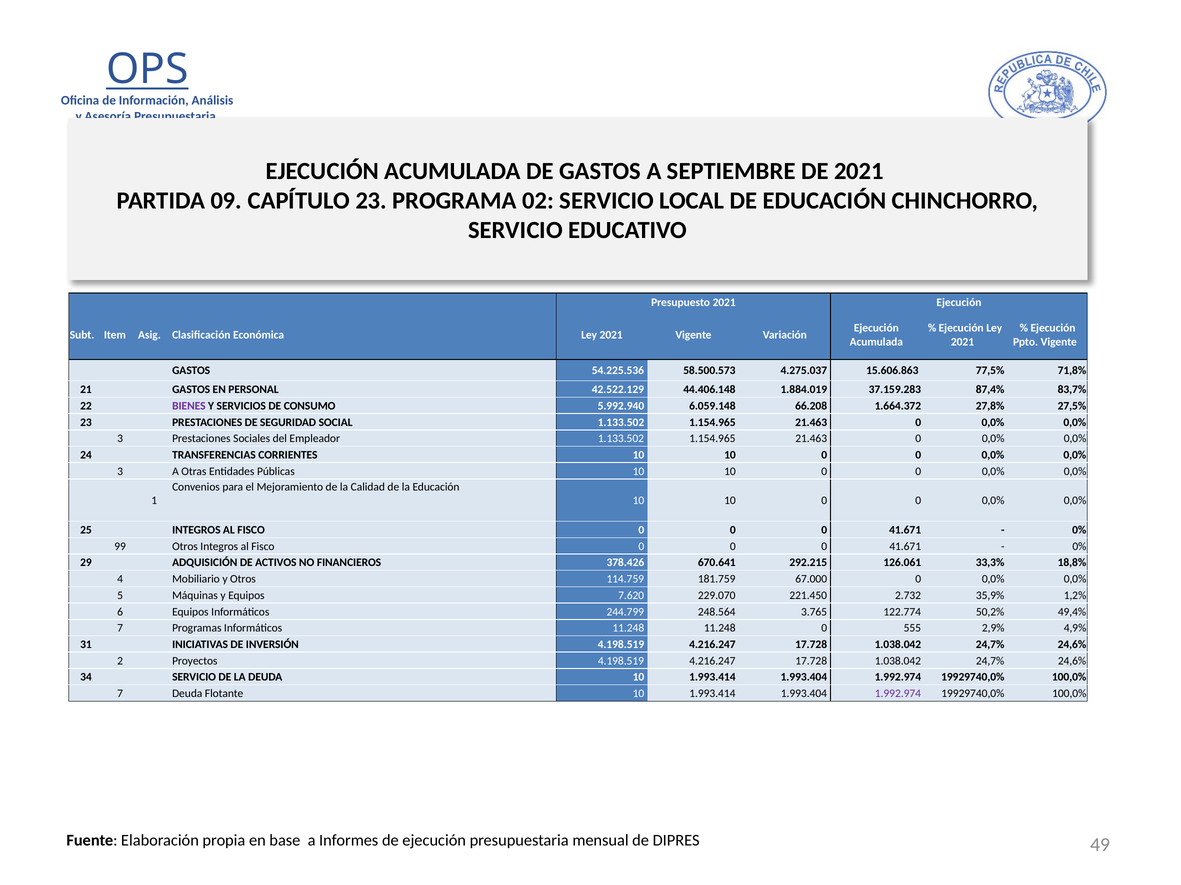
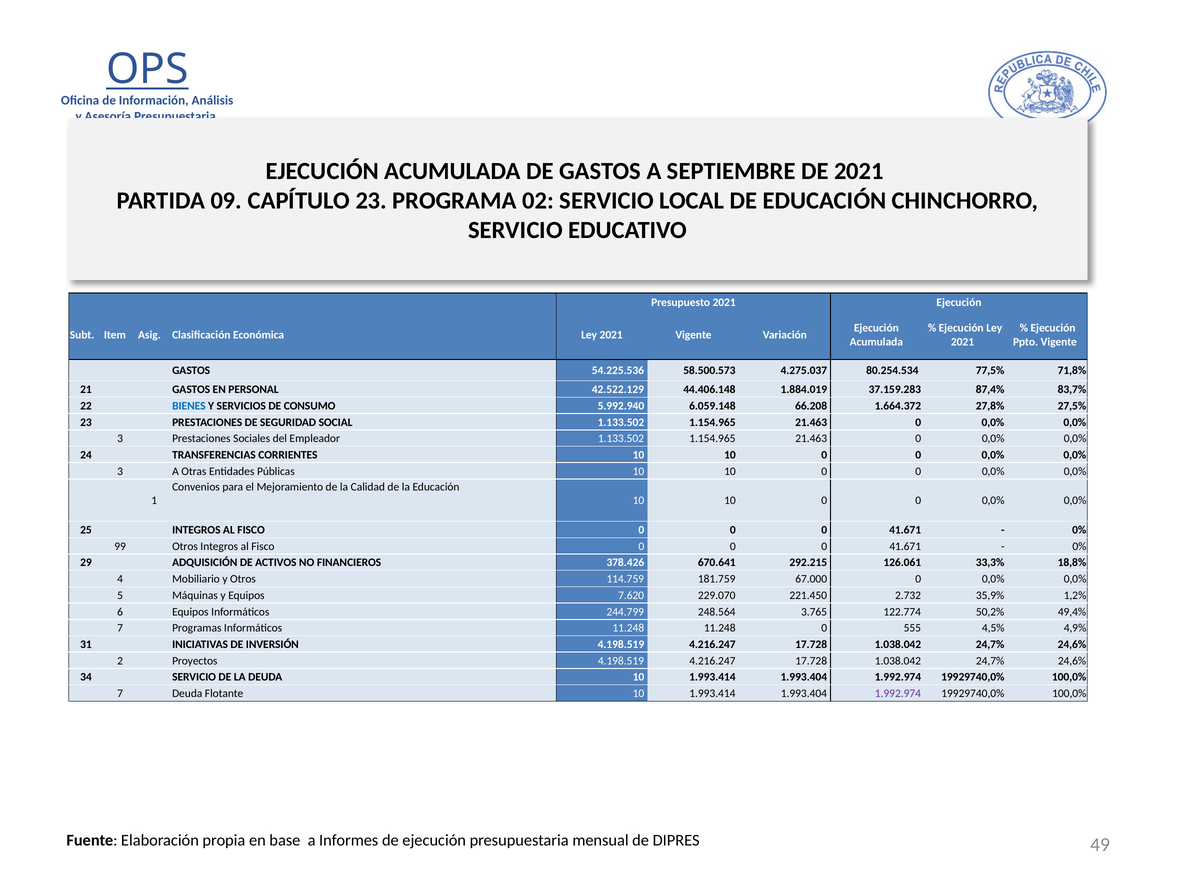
15.606.863: 15.606.863 -> 80.254.534 (892, 371)
BIENES colour: purple -> blue (189, 406)
2,9%: 2,9% -> 4,5% (993, 629)
